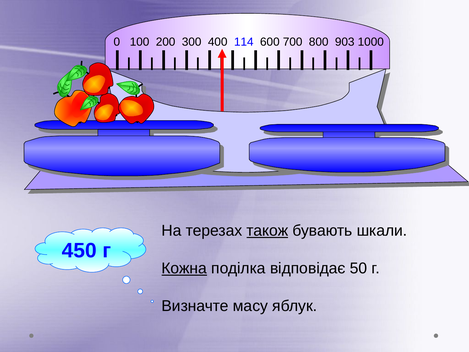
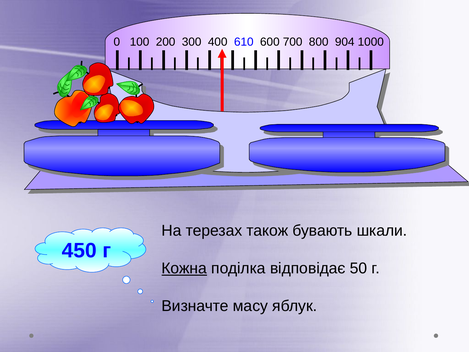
114: 114 -> 610 (244, 42)
903: 903 -> 904 (345, 42)
також underline: present -> none (267, 231)
